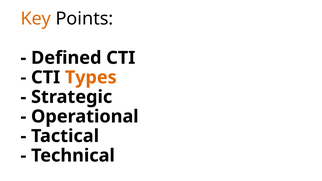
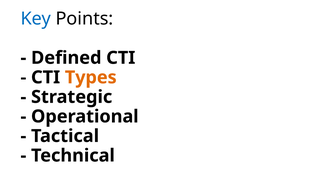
Key colour: orange -> blue (36, 19)
